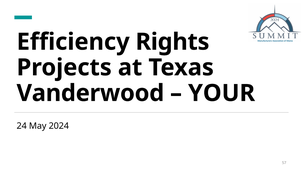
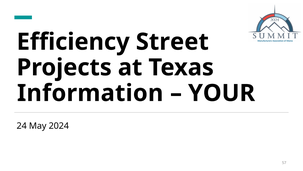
Rights: Rights -> Street (172, 42)
Vanderwood: Vanderwood -> Information (90, 93)
